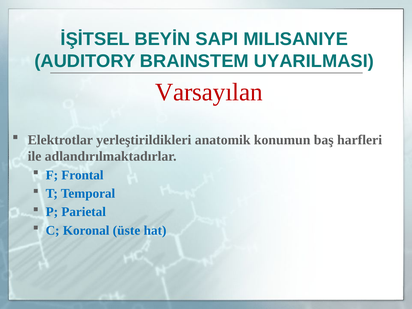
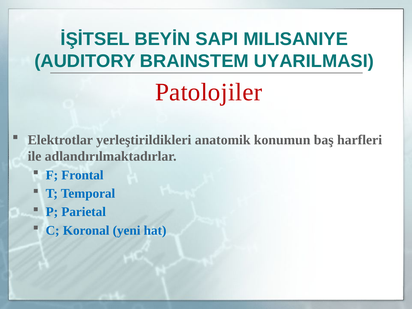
Varsayılan: Varsayılan -> Patolojiler (209, 92)
üste: üste -> yeni (127, 230)
